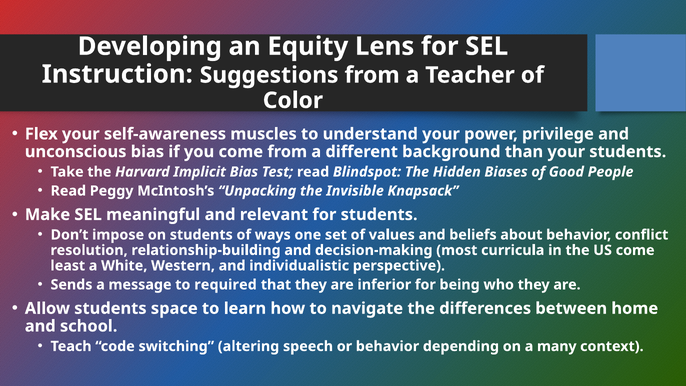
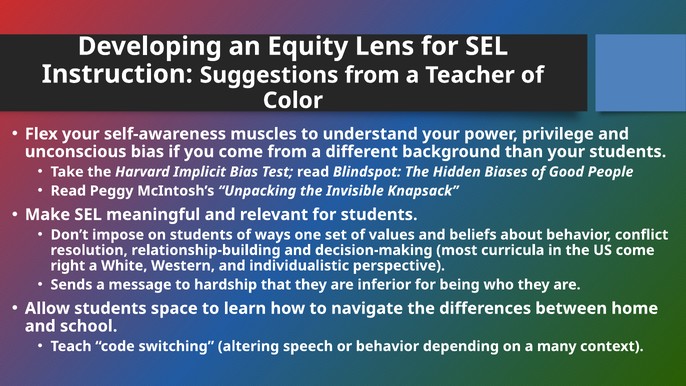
least: least -> right (68, 266)
required: required -> hardship (226, 285)
